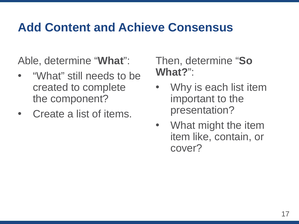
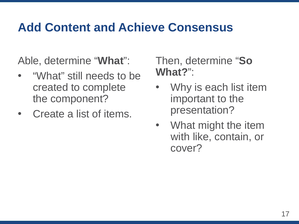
item: item -> with (180, 137)
